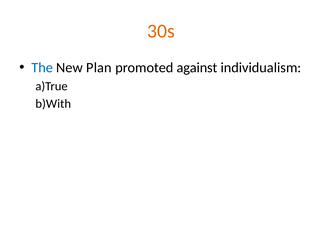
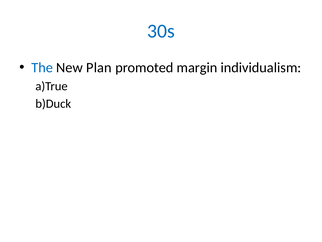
30s colour: orange -> blue (161, 31)
against: against -> margin (197, 68)
b)With: b)With -> b)Duck (53, 104)
